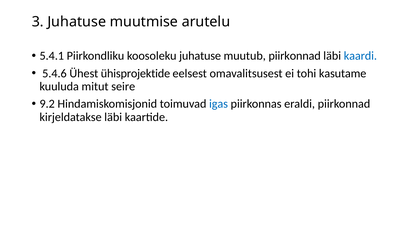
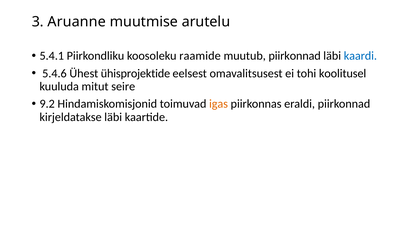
3 Juhatuse: Juhatuse -> Aruanne (77, 22)
koosoleku juhatuse: juhatuse -> raamide (200, 56)
kasutame: kasutame -> koolitusel (343, 73)
igas colour: blue -> orange (219, 104)
